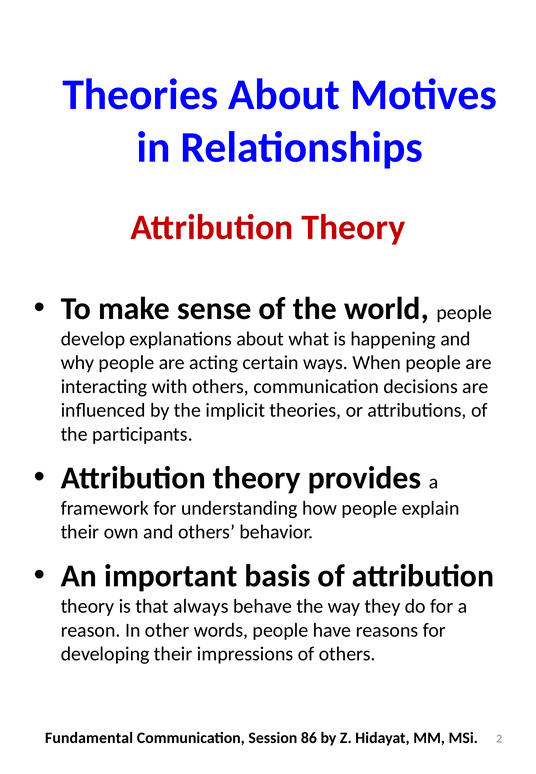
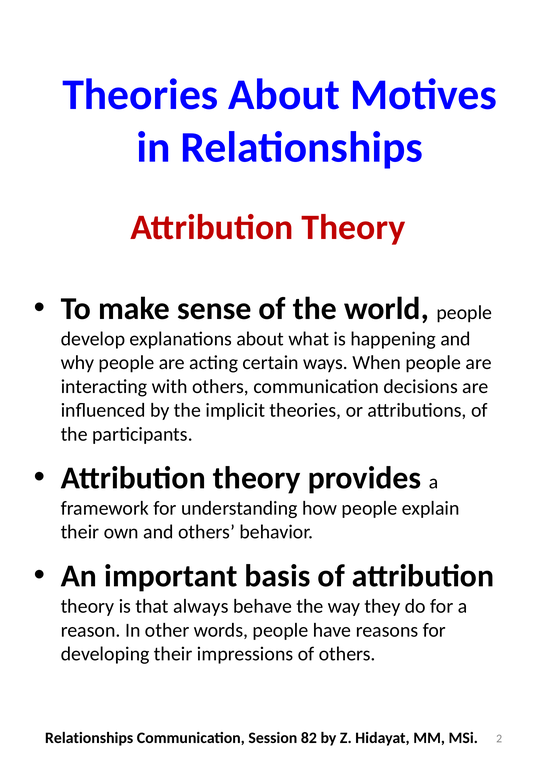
Fundamental: Fundamental -> Relationships (89, 738)
86: 86 -> 82 (309, 738)
